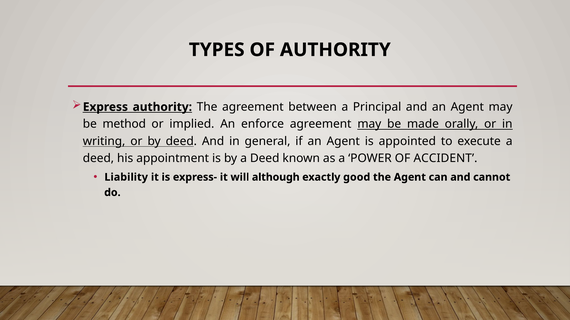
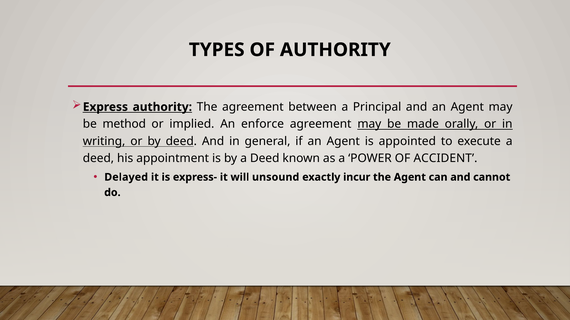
Liability: Liability -> Delayed (126, 177)
although: although -> unsound (276, 177)
good: good -> incur (357, 177)
